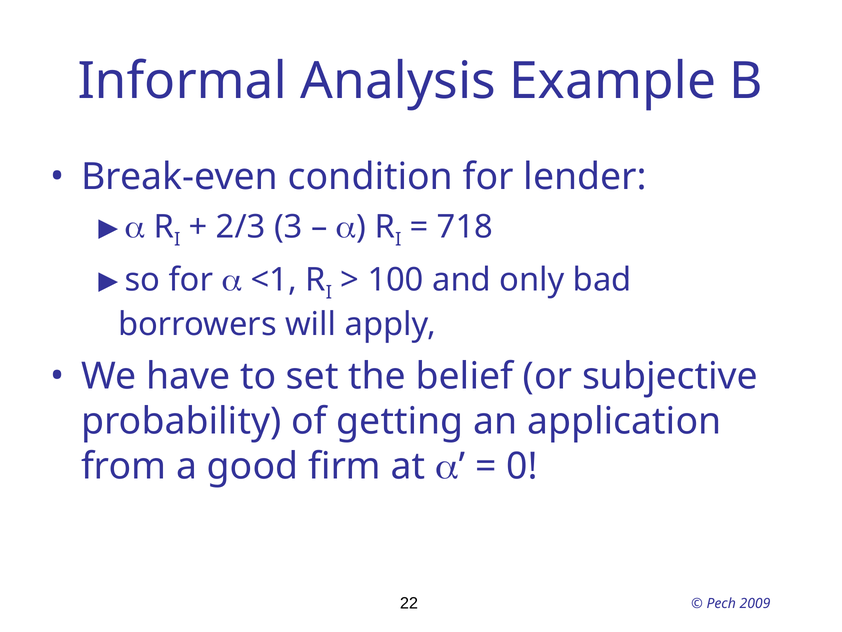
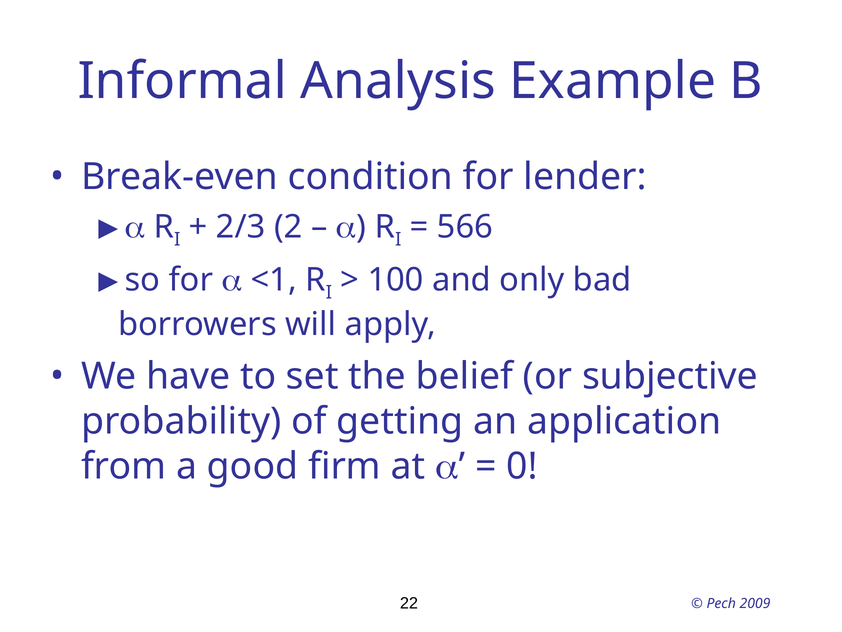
3: 3 -> 2 (288, 227)
718: 718 -> 566 (465, 227)
